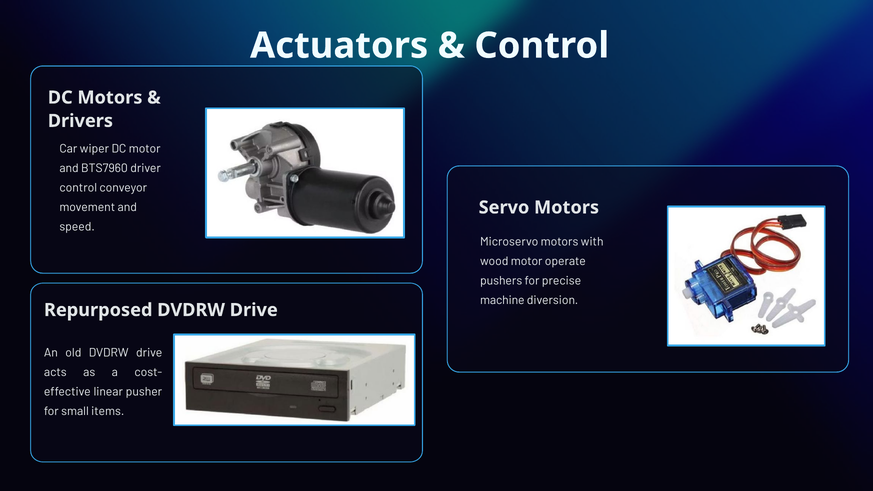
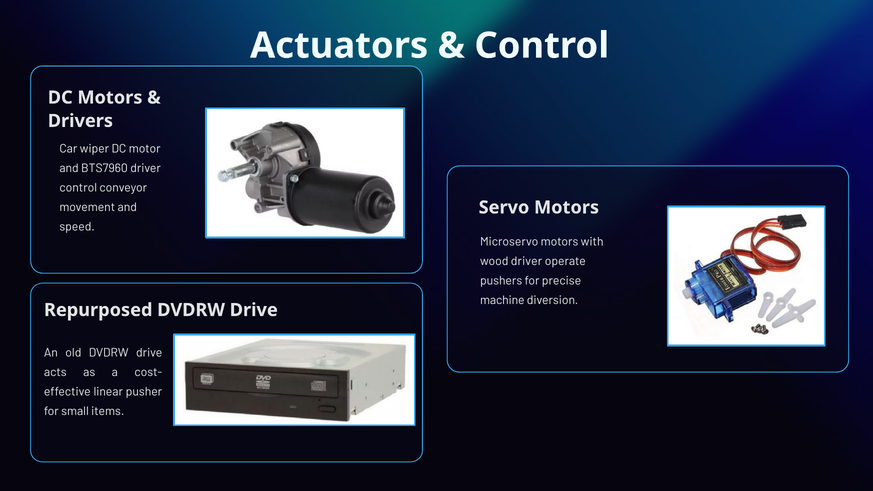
wood motor: motor -> driver (527, 261)
